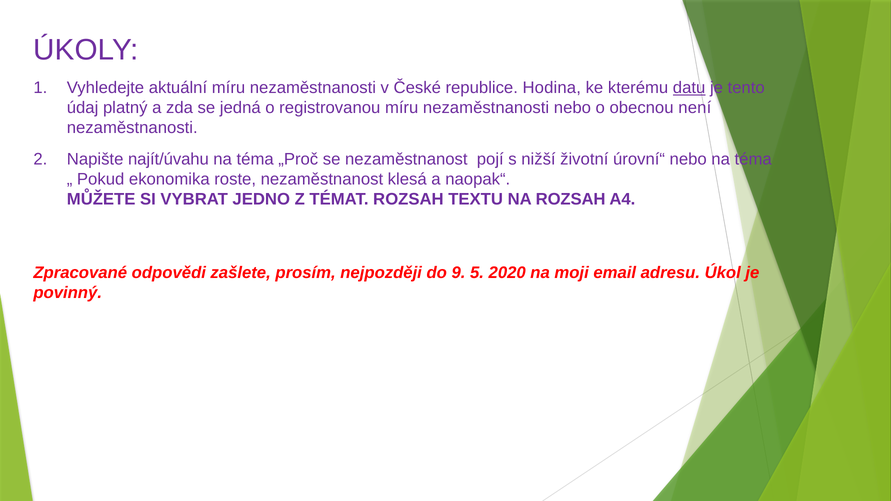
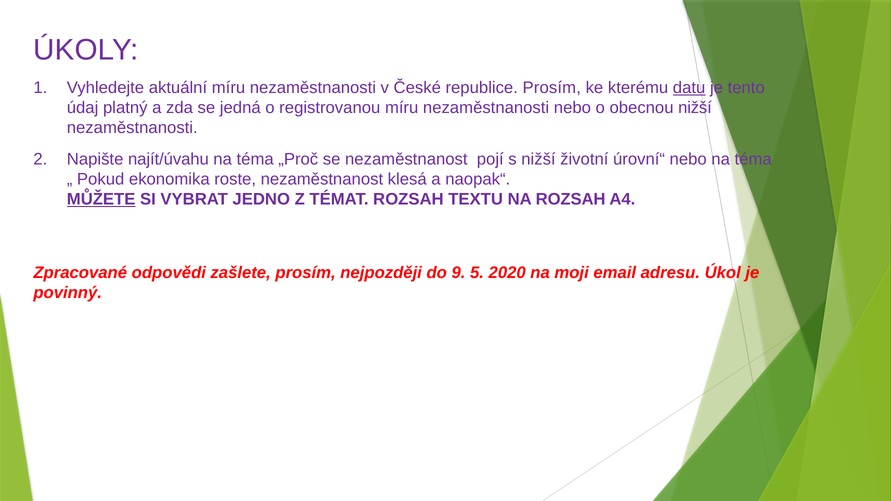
republice Hodina: Hodina -> Prosím (552, 88)
obecnou není: není -> nižší (695, 108)
MŮŽETE underline: none -> present (101, 199)
